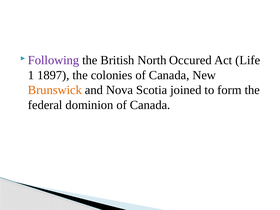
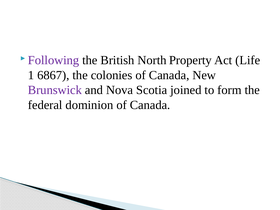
Occured: Occured -> Property (190, 60)
1897: 1897 -> 6867 (53, 75)
Brunswick colour: orange -> purple (55, 90)
